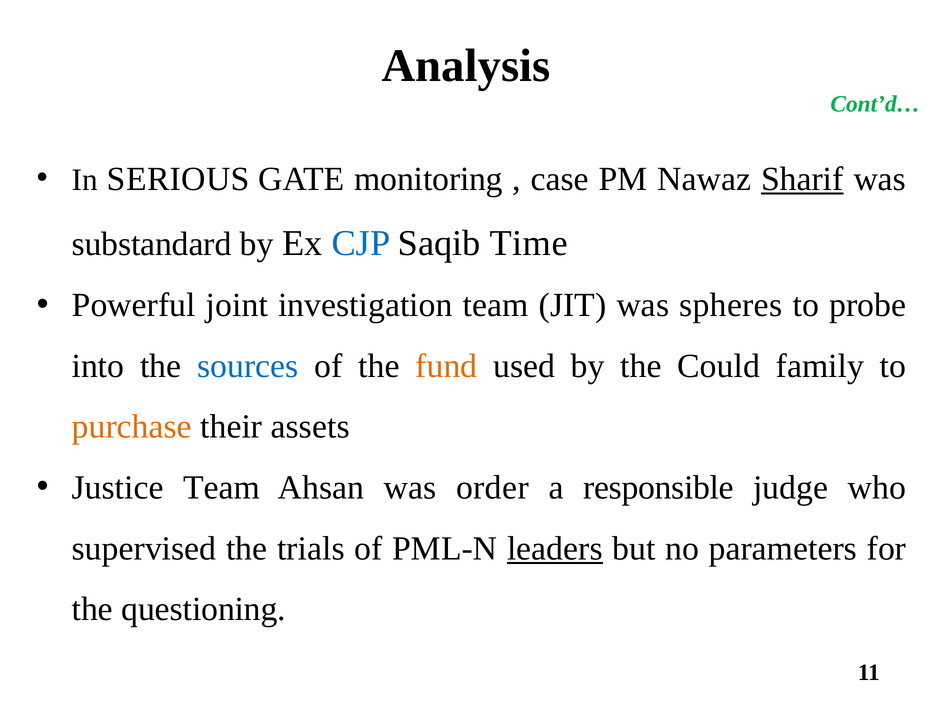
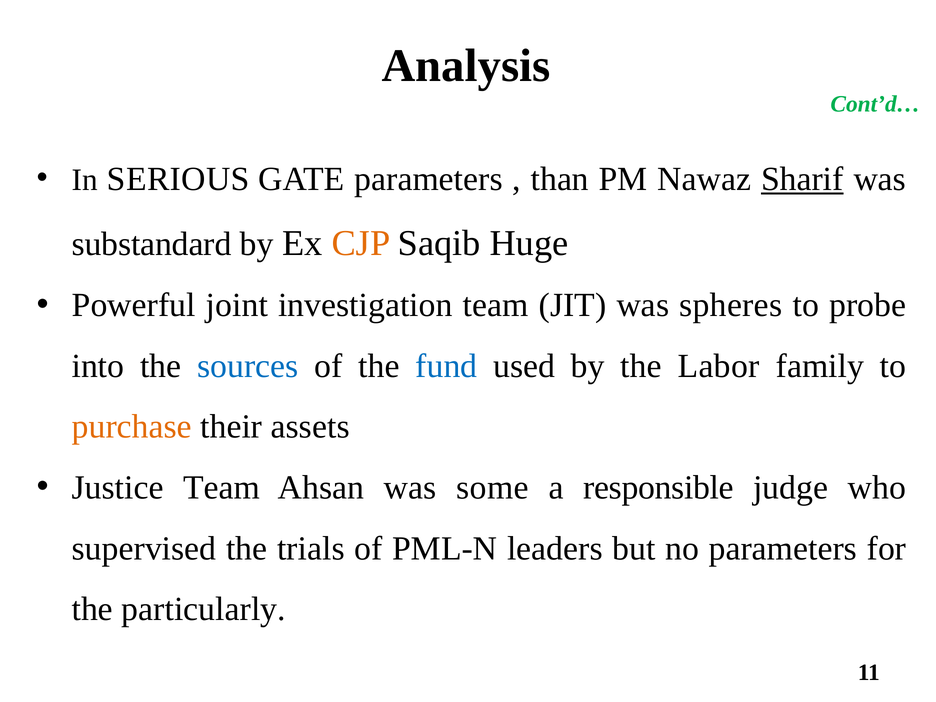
GATE monitoring: monitoring -> parameters (429, 179)
case: case -> than (560, 179)
CJP colour: blue -> orange (361, 243)
Time: Time -> Huge (529, 243)
fund colour: orange -> blue (446, 366)
Could: Could -> Labor (719, 366)
order: order -> some (492, 488)
leaders underline: present -> none (555, 548)
questioning: questioning -> particularly (204, 609)
